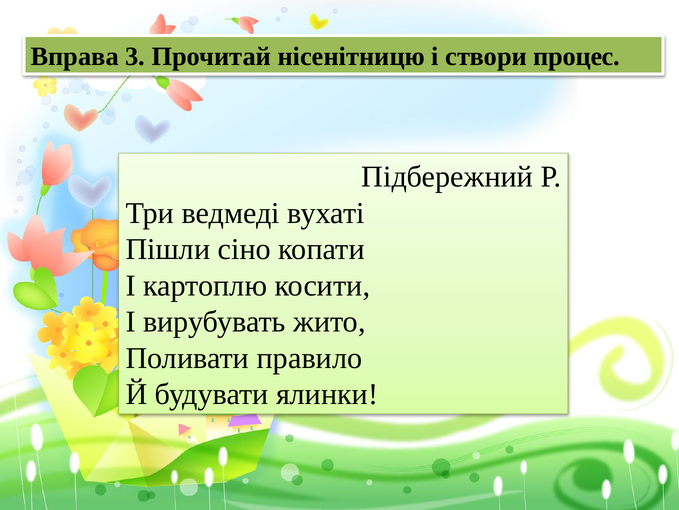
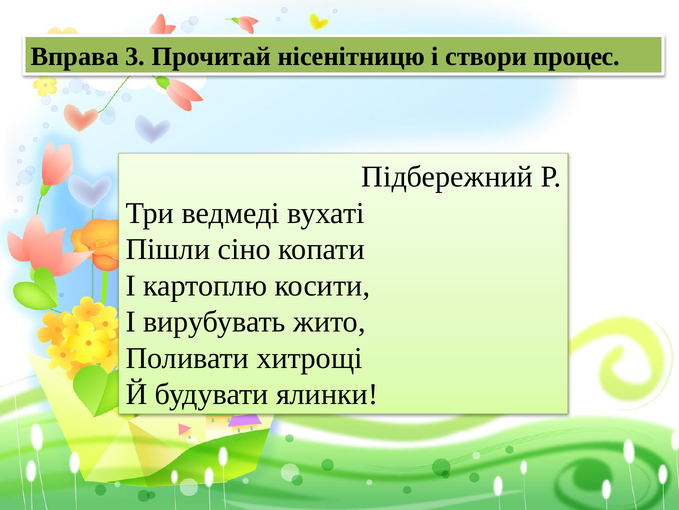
правило: правило -> хитрощі (310, 358)
